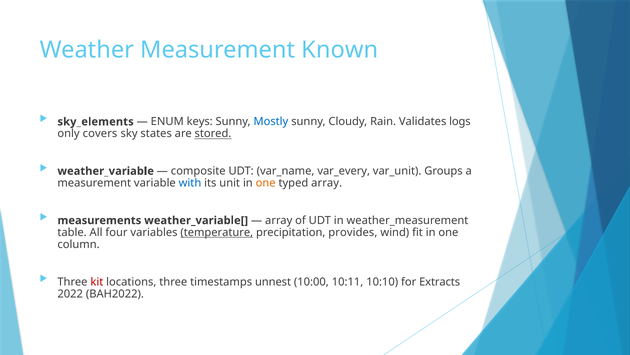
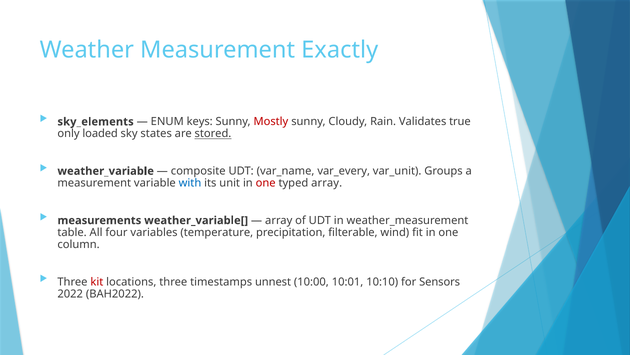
Known: Known -> Exactly (340, 50)
Mostly colour: blue -> red (271, 121)
logs: logs -> true (460, 121)
covers: covers -> loaded (100, 134)
one colour: orange -> red (266, 183)
temperature underline: present -> none (217, 232)
provides: provides -> filterable (353, 232)
10:11: 10:11 -> 10:01 (348, 281)
Extracts: Extracts -> Sensors (440, 281)
